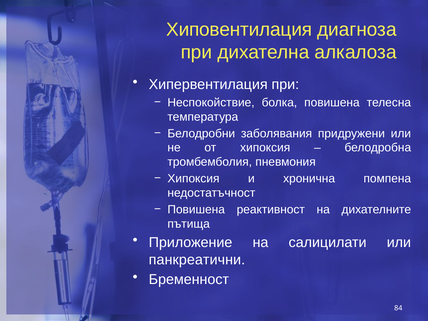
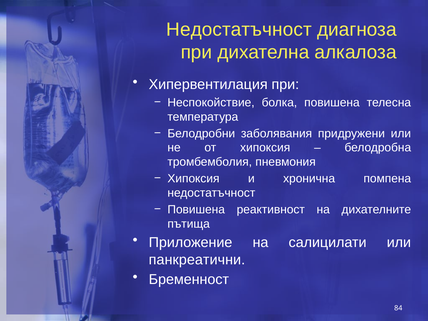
Хиповентилация: Хиповентилация -> Недостатъчност (239, 30)
